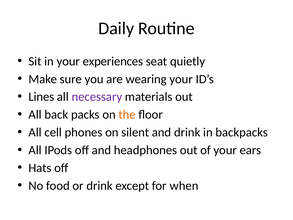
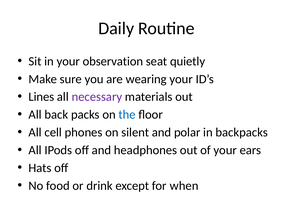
experiences: experiences -> observation (113, 61)
the colour: orange -> blue (127, 114)
and drink: drink -> polar (187, 132)
